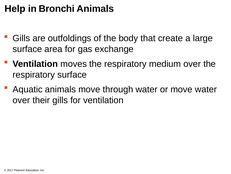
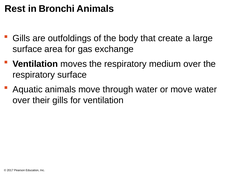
Help: Help -> Rest (15, 9)
